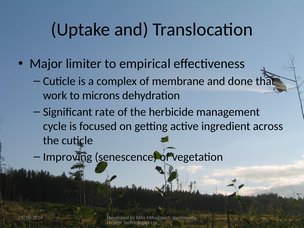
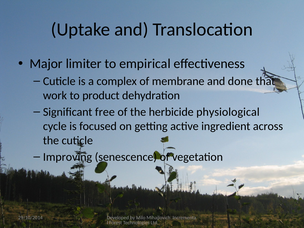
microns: microns -> product (101, 95)
rate: rate -> free (105, 112)
management: management -> physiological (228, 112)
